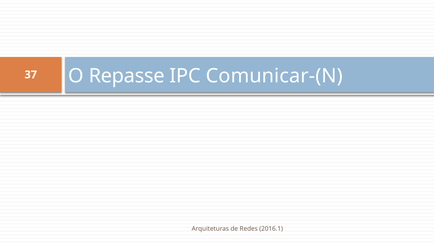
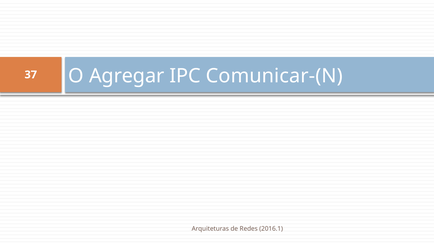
Repasse: Repasse -> Agregar (127, 76)
